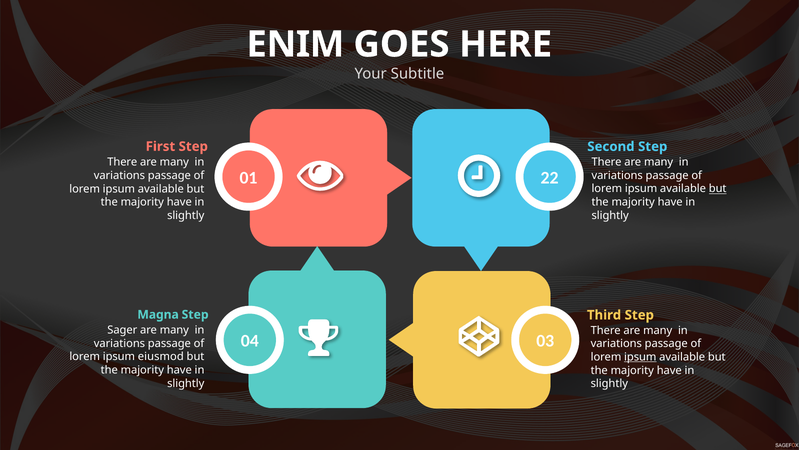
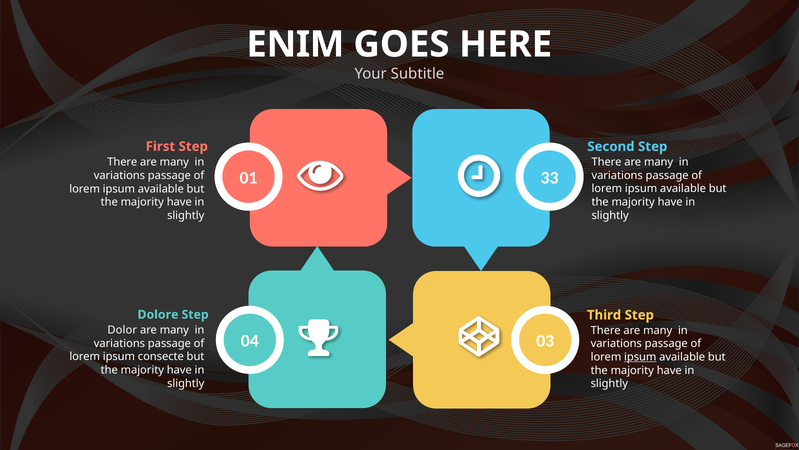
22: 22 -> 33 (550, 178)
but underline: present -> none (718, 189)
Magna: Magna -> Dolore (158, 314)
Sager: Sager -> Dolor (122, 330)
eiusmod: eiusmod -> consecte (161, 356)
